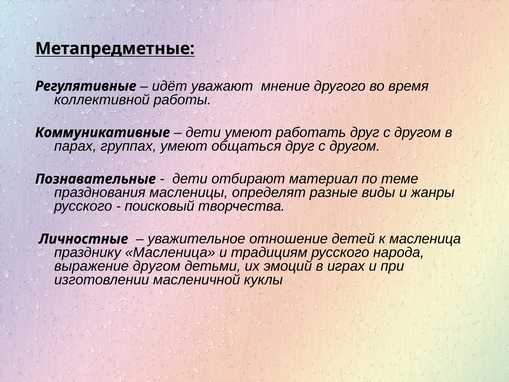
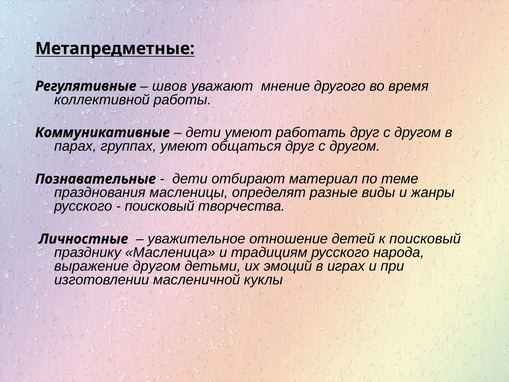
идёт: идёт -> швов (169, 86)
к масленица: масленица -> поисковый (425, 239)
